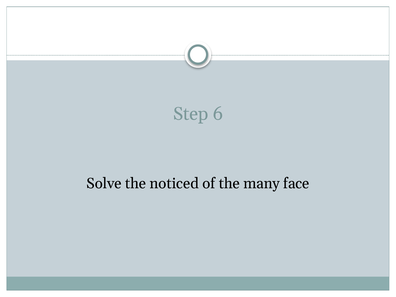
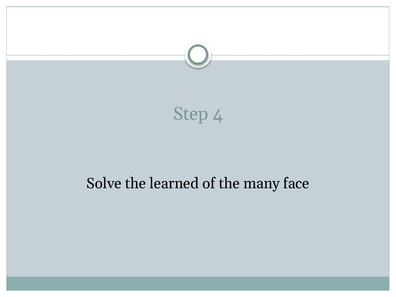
6: 6 -> 4 (218, 114)
noticed: noticed -> learned (174, 184)
